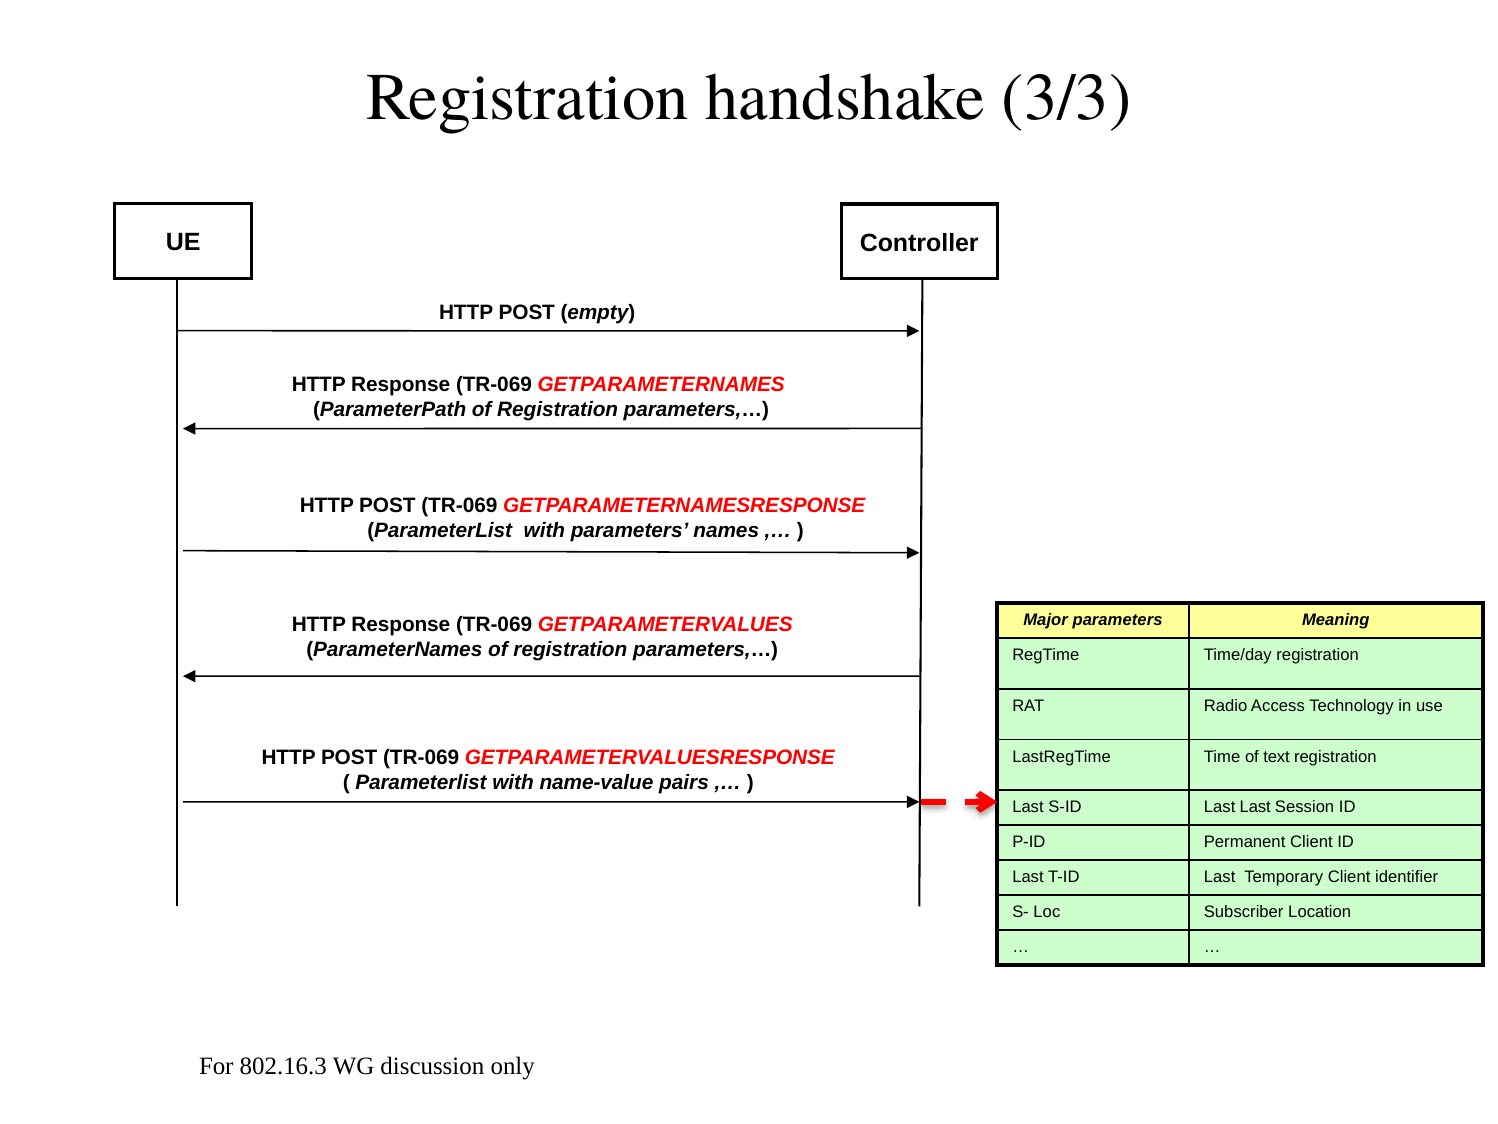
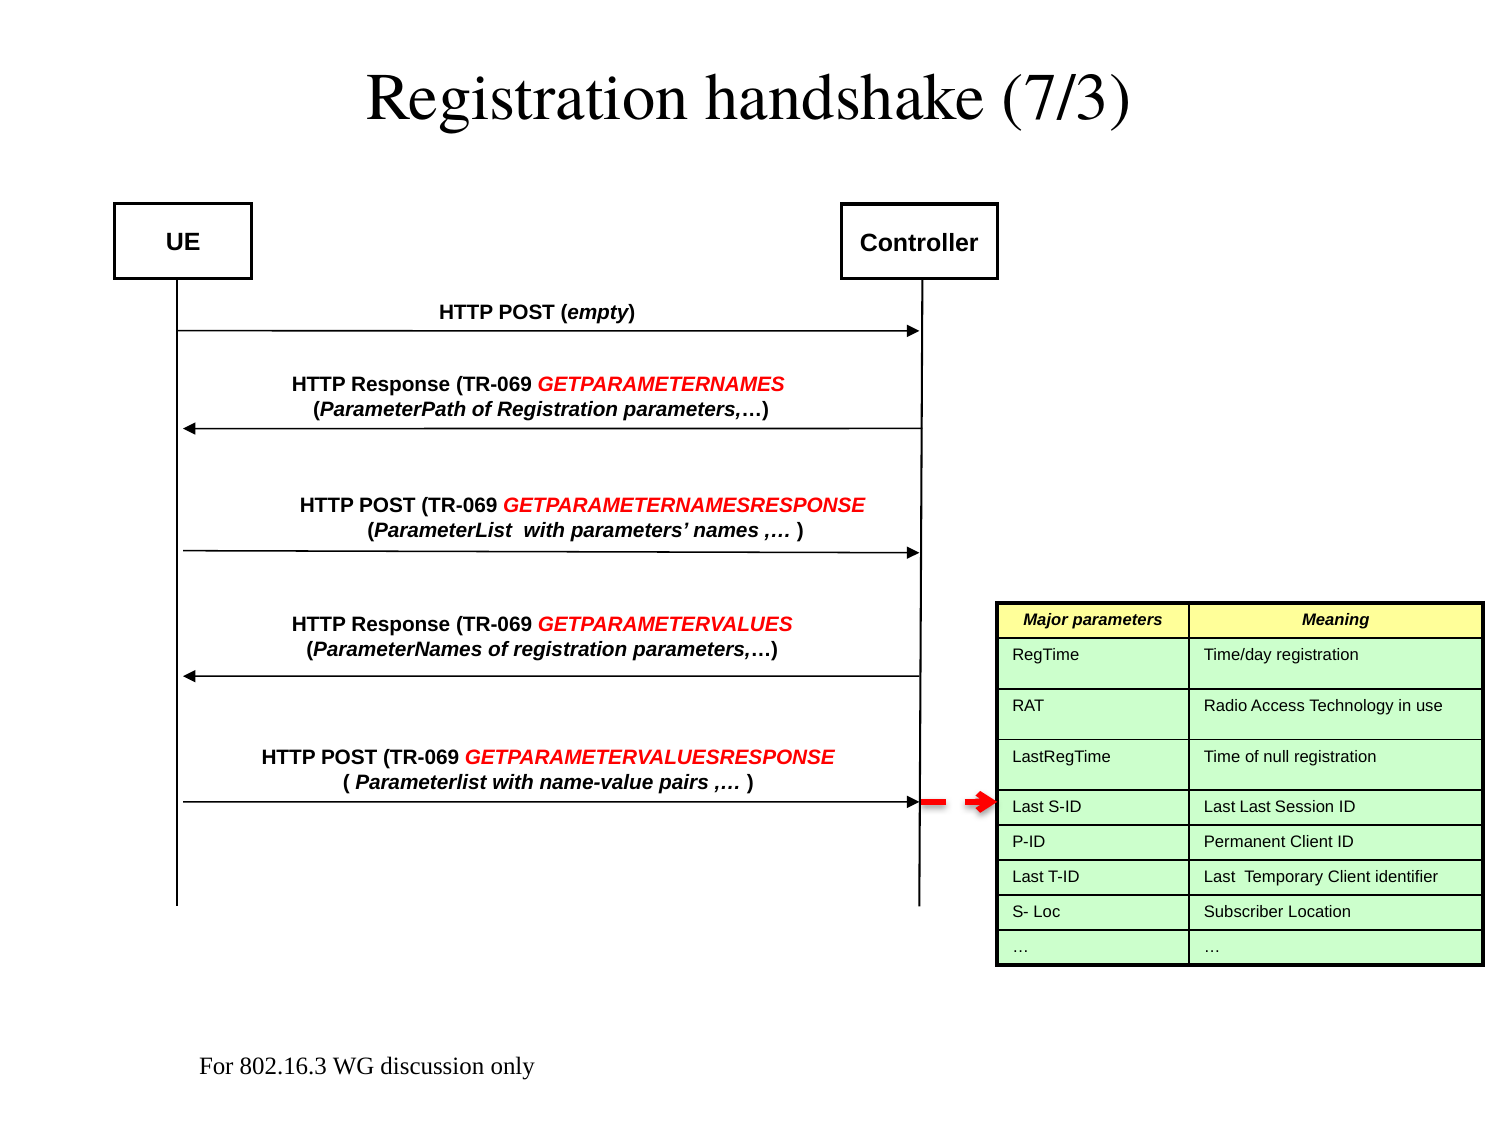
3/3: 3/3 -> 7/3 (1067, 97)
text: text -> null (1276, 756)
